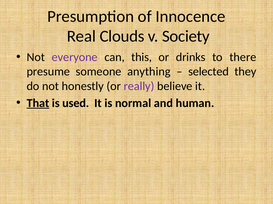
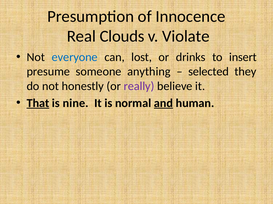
Society: Society -> Violate (186, 36)
everyone colour: purple -> blue (75, 57)
this: this -> lost (142, 57)
there: there -> insert (243, 57)
used: used -> nine (76, 103)
and underline: none -> present (163, 103)
